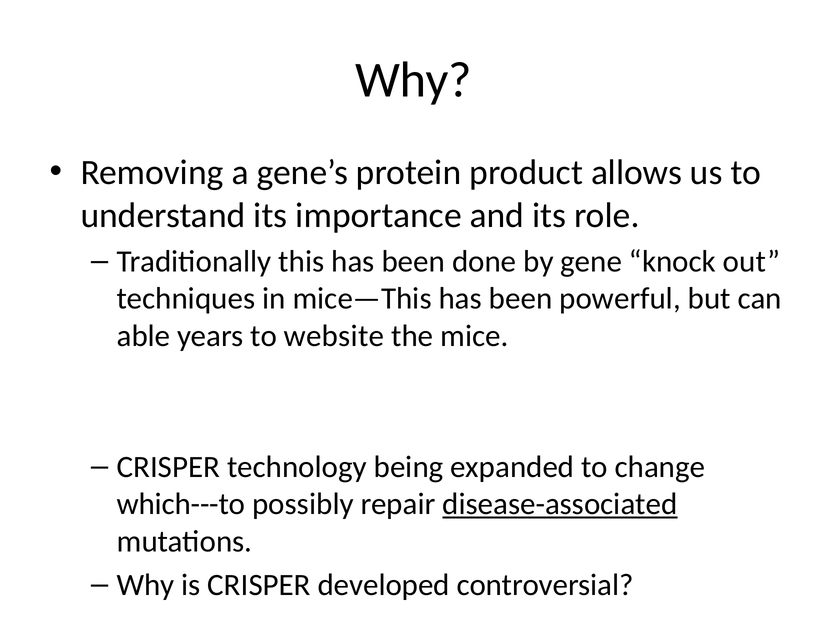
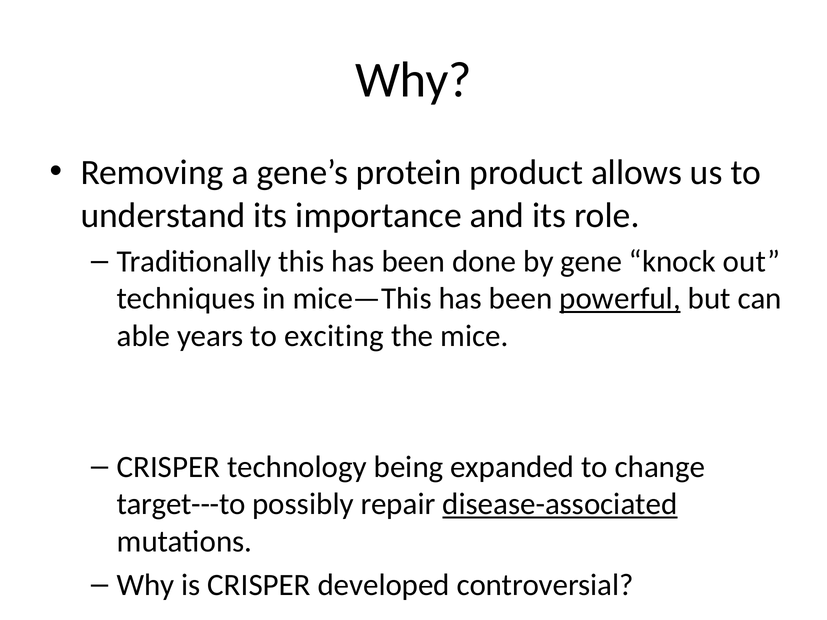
powerful underline: none -> present (620, 299)
website: website -> exciting (334, 336)
which---to: which---to -> target---to (181, 504)
